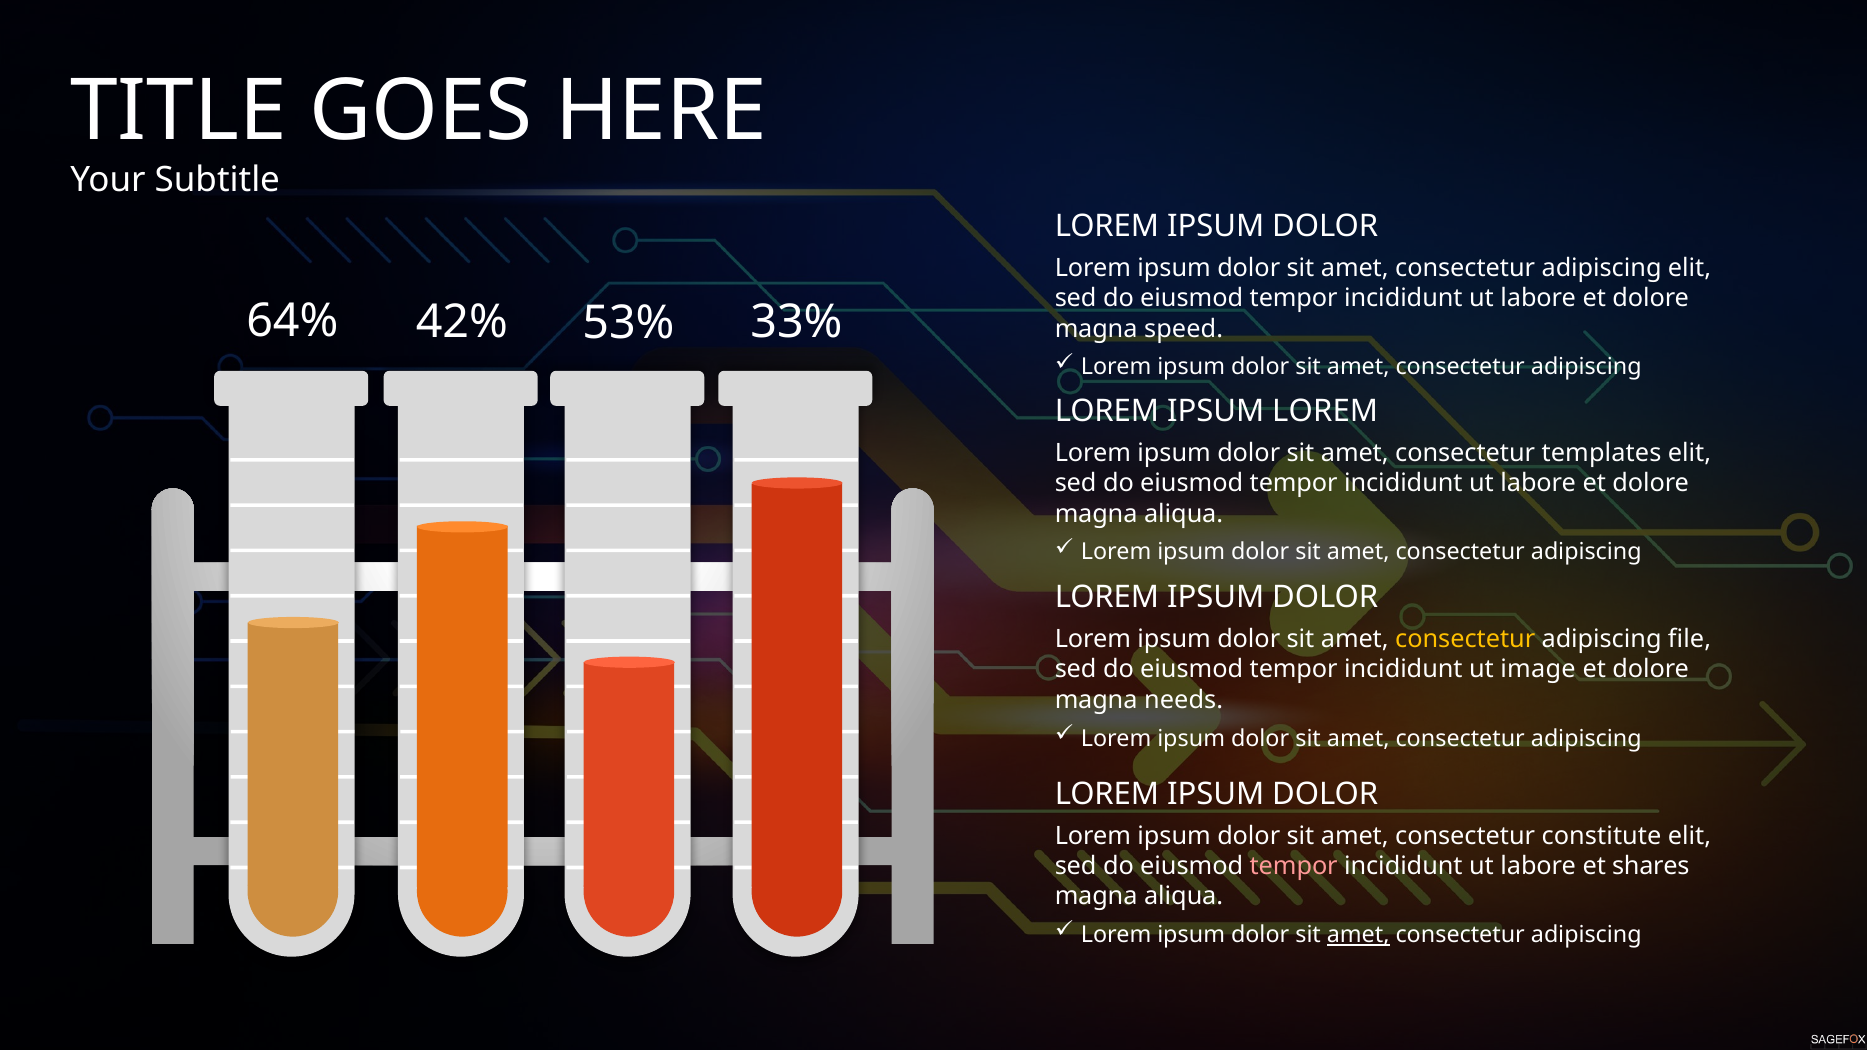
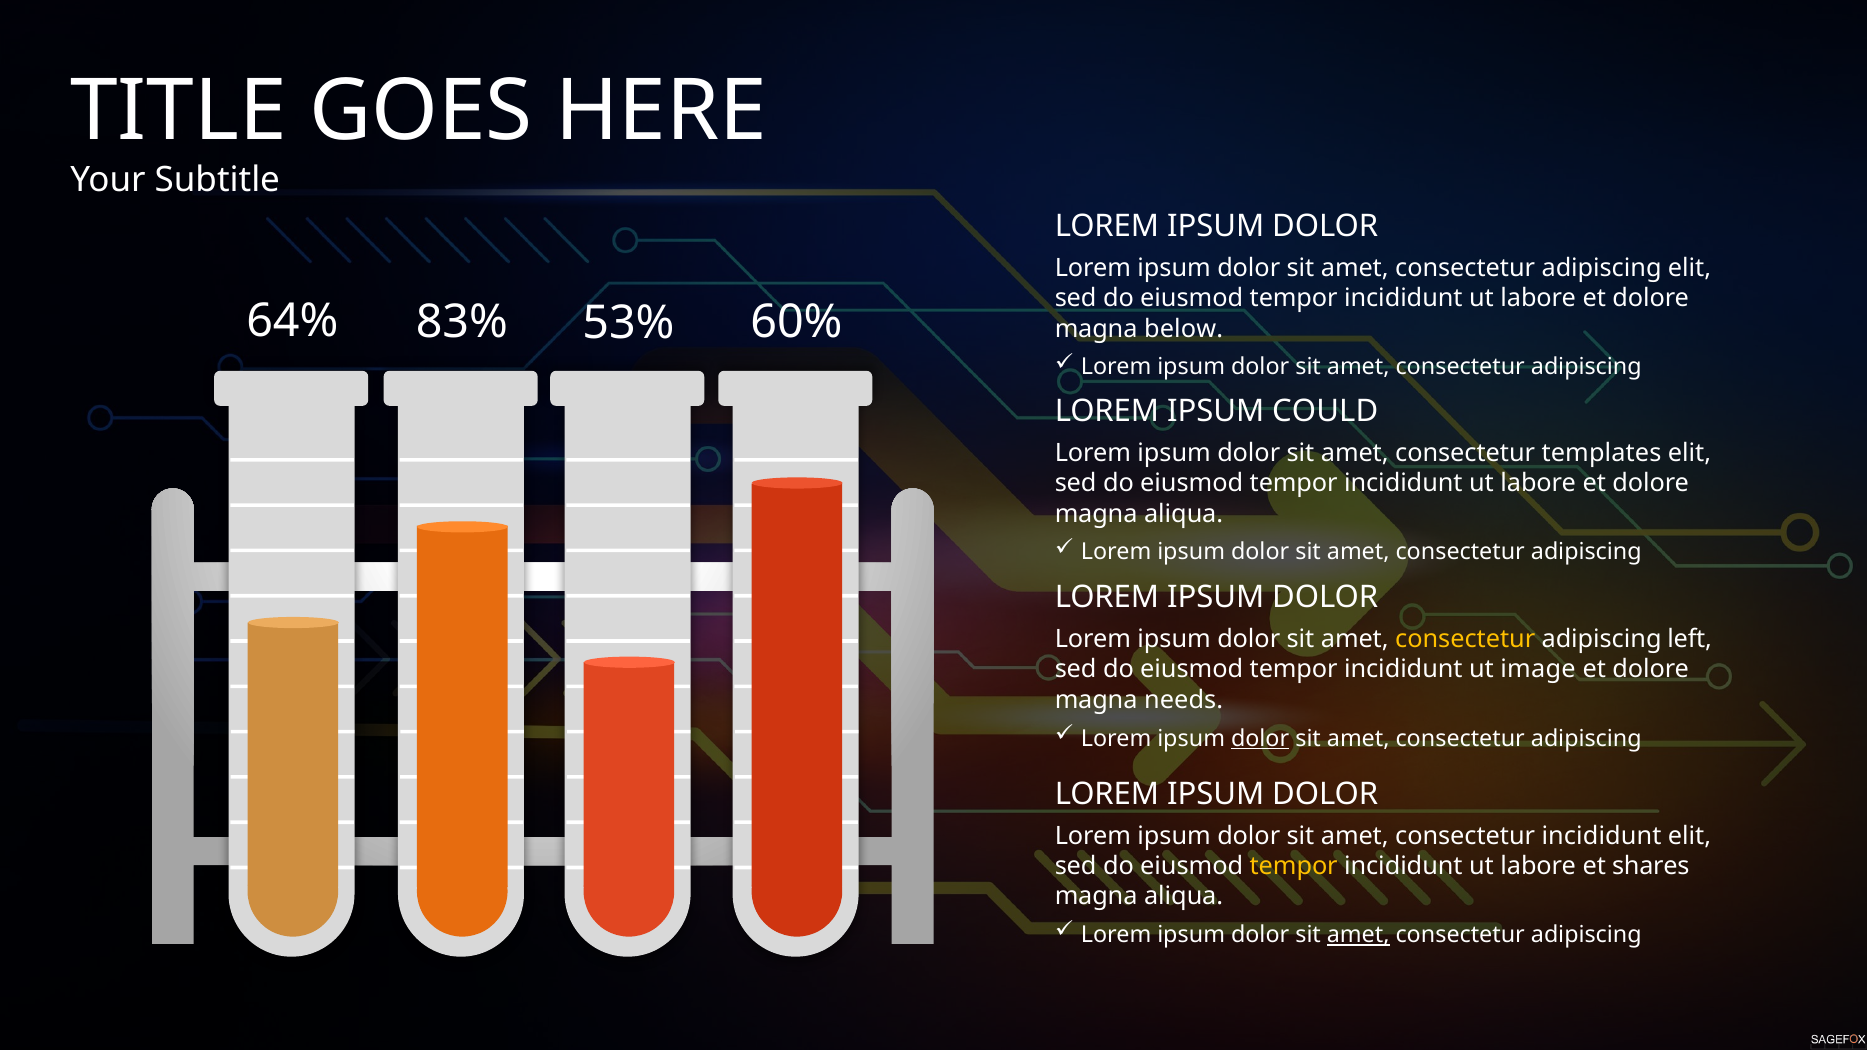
42%: 42% -> 83% (462, 322)
33%: 33% -> 60% (796, 322)
speed: speed -> below (1184, 329)
IPSUM LOREM: LOREM -> COULD (1325, 412)
file: file -> left (1690, 639)
dolor underline: none -> present (1260, 738)
consectetur constitute: constitute -> incididunt (1602, 836)
tempor colour: pink -> yellow (1294, 866)
